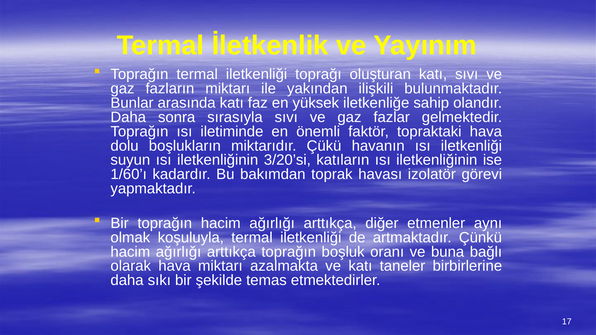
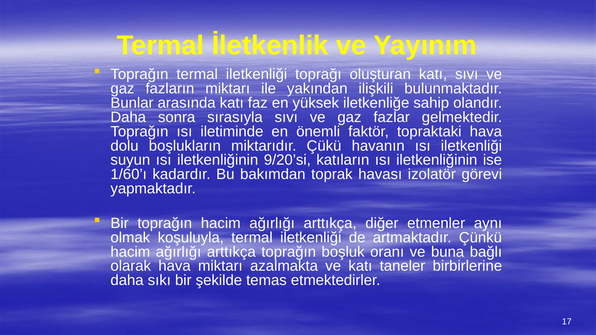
3/20’si: 3/20’si -> 9/20’si (287, 160)
